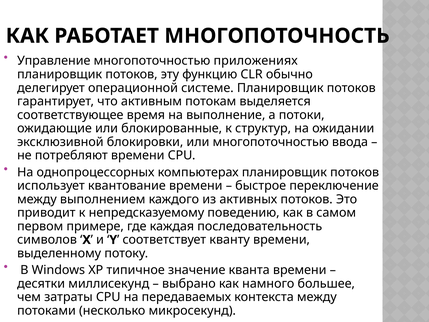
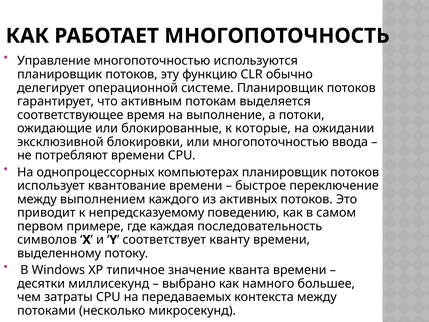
приложениях: приложениях -> используются (256, 61)
структур: структур -> которые (263, 128)
